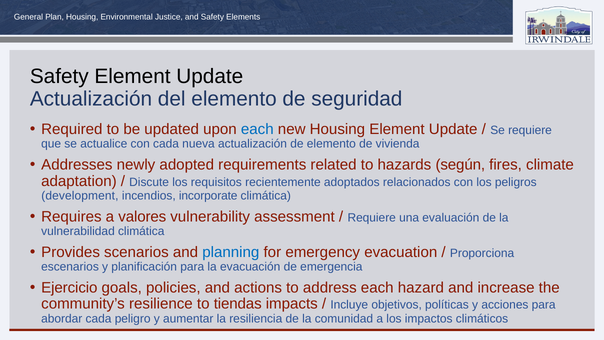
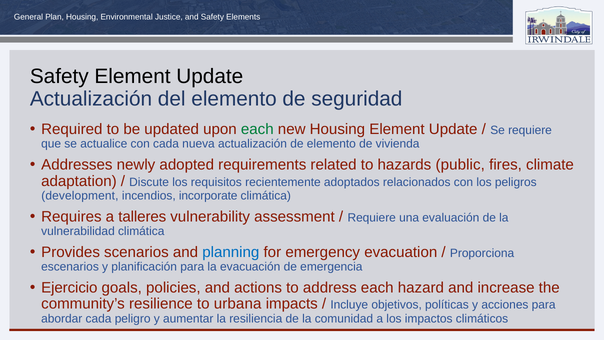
each colour: blue -> green (257, 129)
según: según -> public (460, 165)
valores: valores -> talleres (142, 216)
tiendas: tiendas -> urbana (238, 304)
